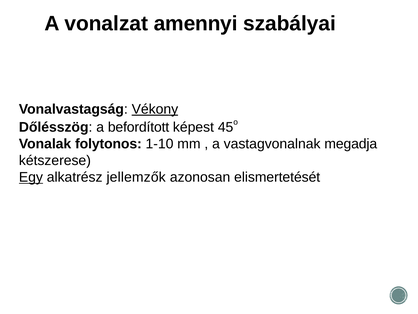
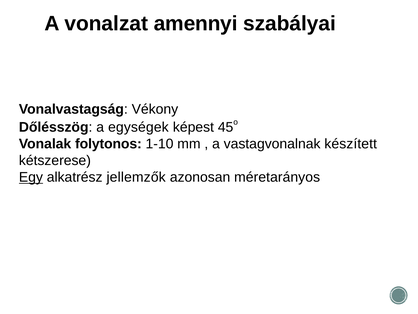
Vékony underline: present -> none (155, 109)
befordított: befordított -> egységek (138, 127)
megadja: megadja -> készített (351, 144)
elismertetését: elismertetését -> méretarányos (277, 177)
